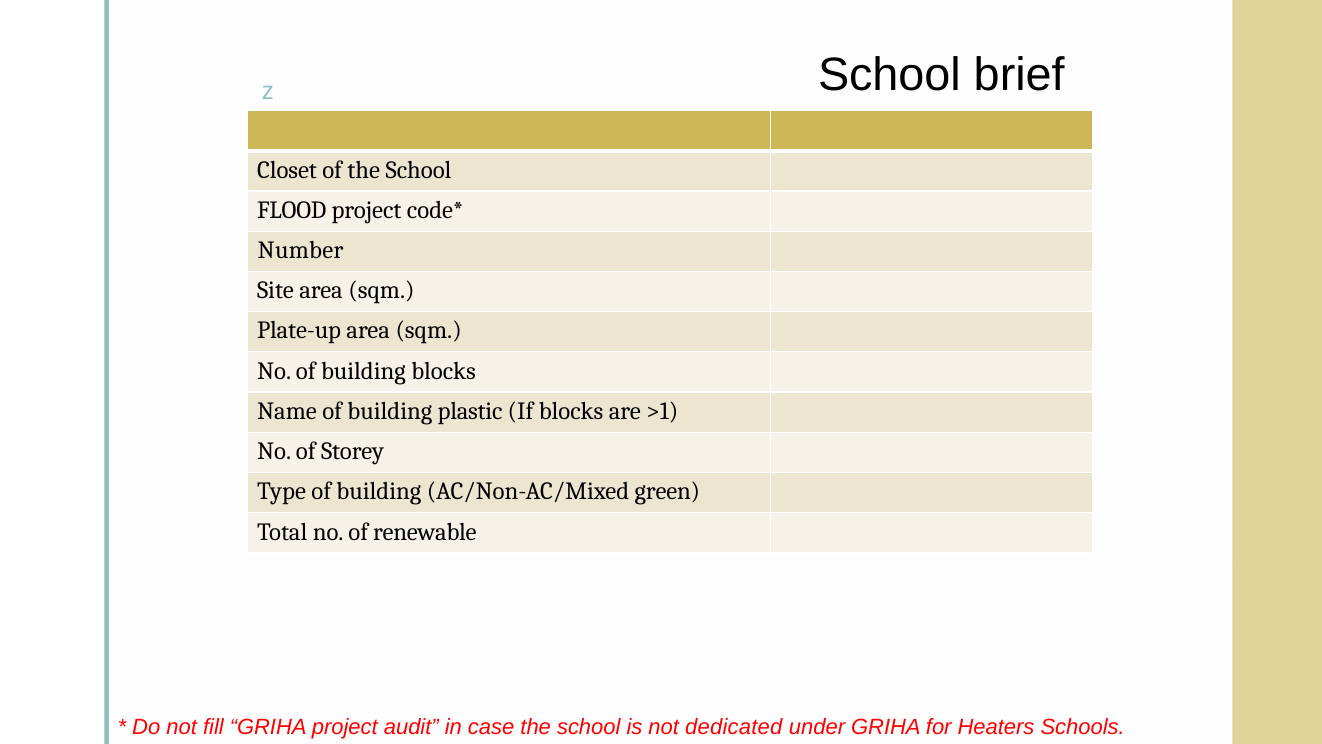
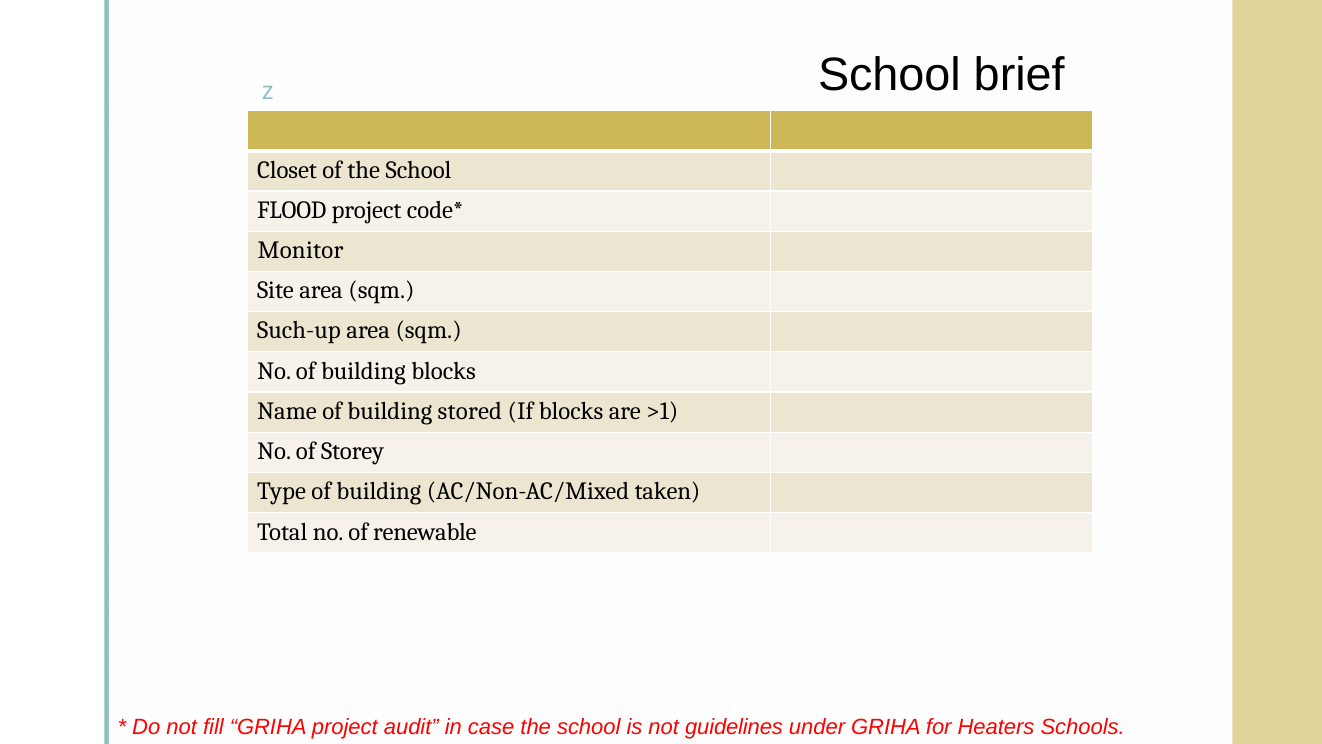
Number: Number -> Monitor (300, 250)
Plate-up: Plate-up -> Such-up (299, 331)
plastic: plastic -> stored (470, 411)
green: green -> taken (667, 491)
dedicated: dedicated -> guidelines (734, 727)
